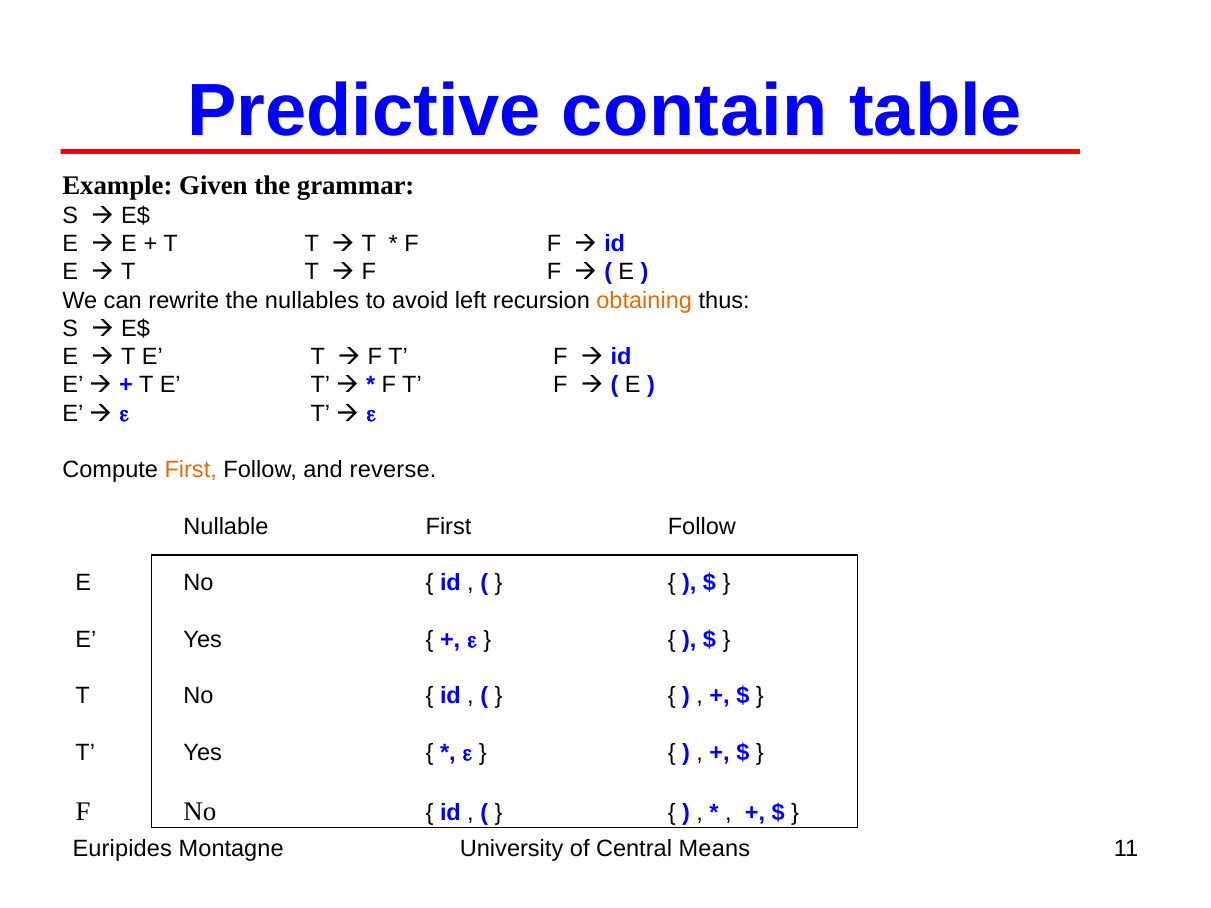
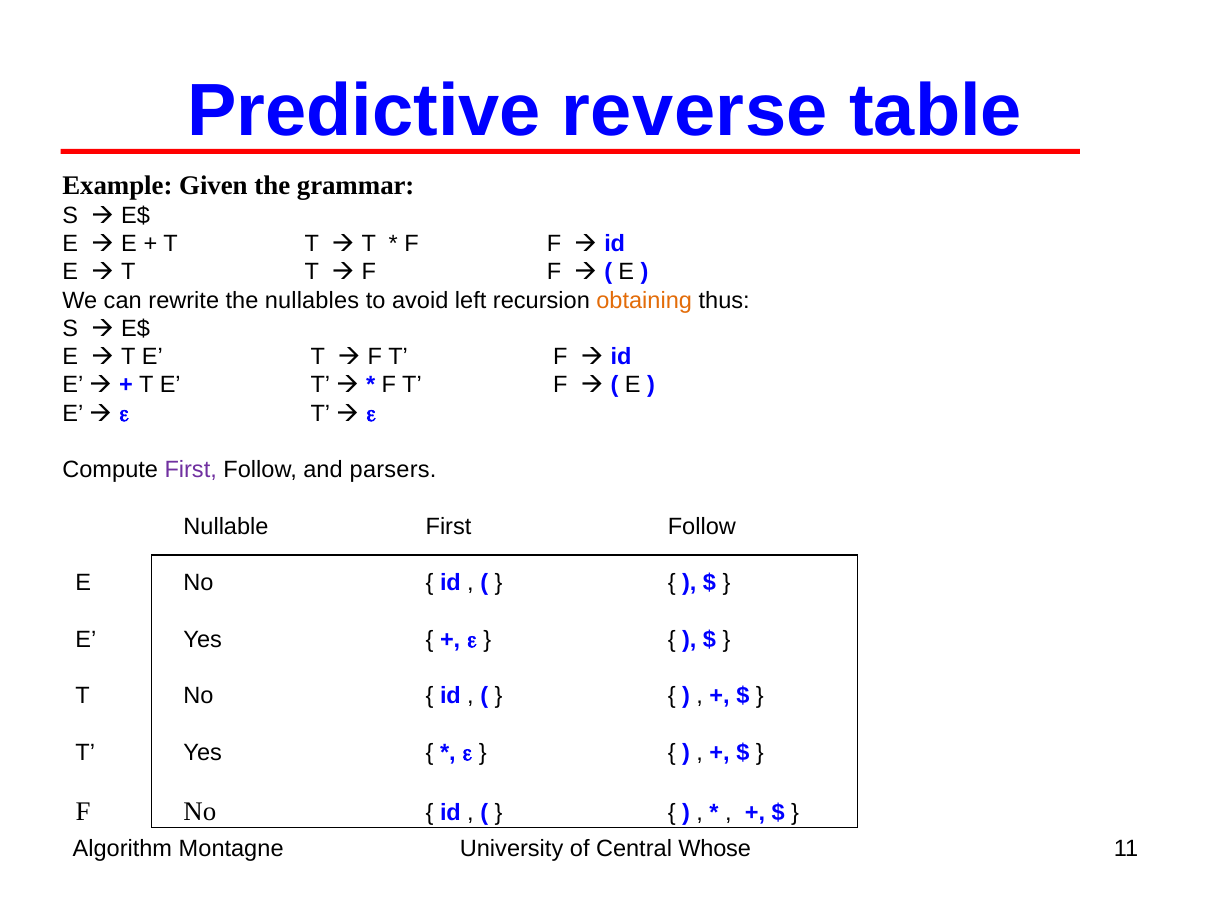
contain: contain -> reverse (695, 111)
First colour: orange -> purple (191, 470)
reverse: reverse -> parsers (393, 470)
Euripides: Euripides -> Algorithm (122, 849)
Means: Means -> Whose (715, 849)
